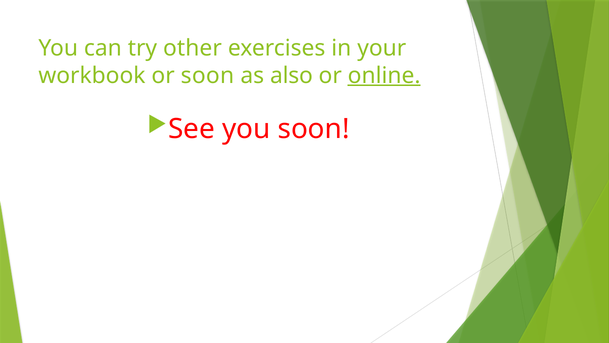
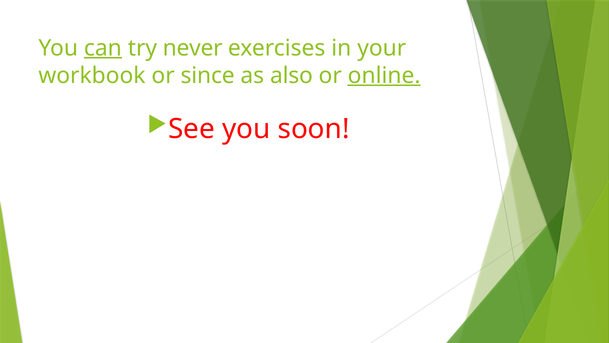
can underline: none -> present (103, 48)
other: other -> never (193, 48)
or soon: soon -> since (208, 75)
